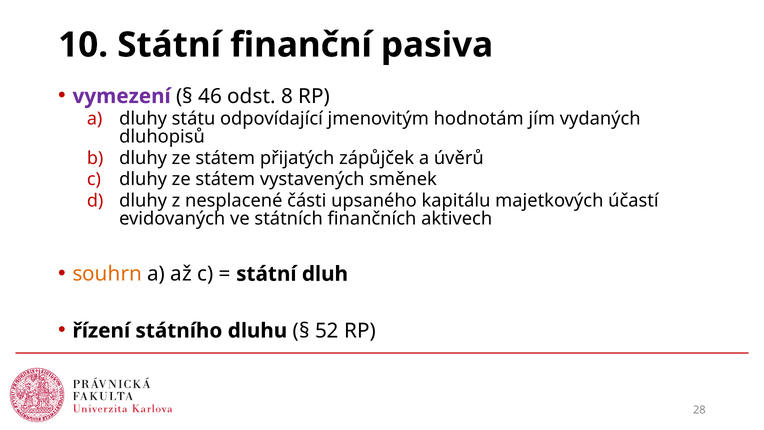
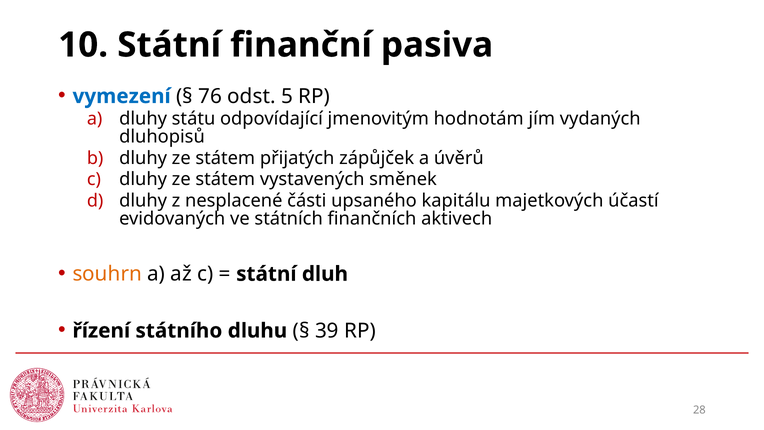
vymezení colour: purple -> blue (122, 96)
46: 46 -> 76 (210, 96)
8: 8 -> 5 (287, 96)
52: 52 -> 39 (327, 331)
